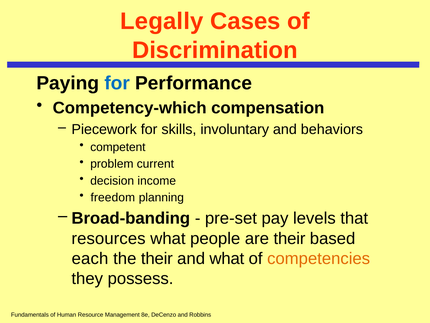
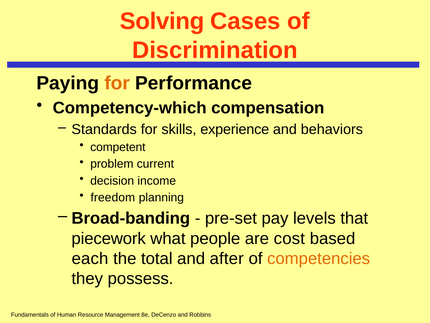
Legally: Legally -> Solving (162, 21)
for colour: blue -> orange (117, 83)
Piecework: Piecework -> Standards (104, 129)
involuntary: involuntary -> experience (235, 129)
resources: resources -> piecework (109, 238)
are their: their -> cost (289, 238)
the their: their -> total (157, 258)
and what: what -> after (227, 258)
